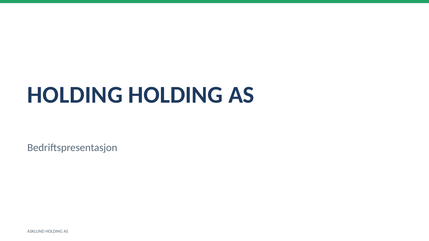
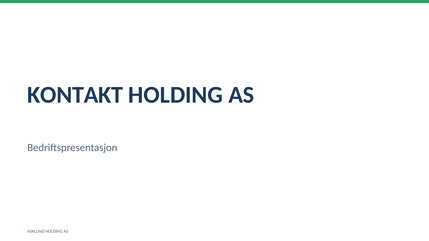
HOLDING: HOLDING -> KONTAKT (75, 95)
